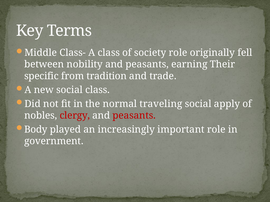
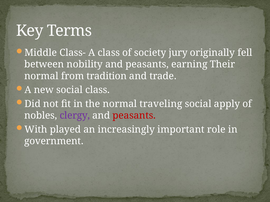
society role: role -> jury (178, 53)
specific: specific -> normal (41, 76)
clergy colour: red -> purple (75, 116)
Body: Body -> With (36, 130)
